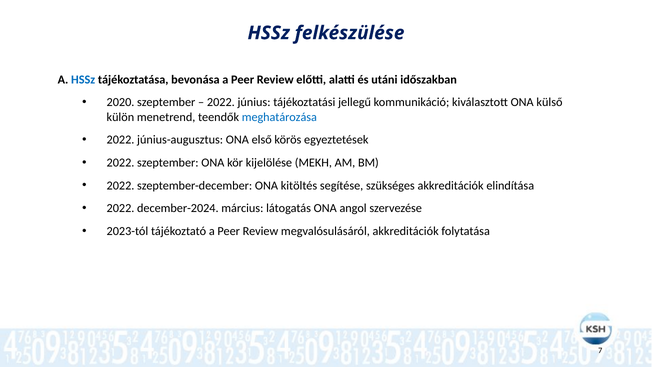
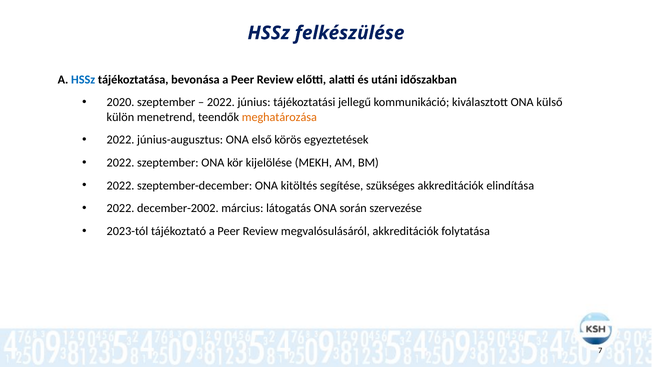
meghatározása colour: blue -> orange (279, 117)
december-2024: december-2024 -> december-2002 (178, 208)
angol: angol -> során (353, 208)
